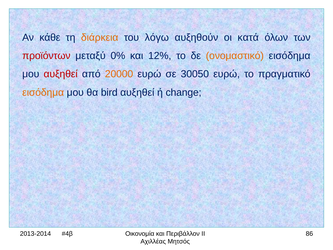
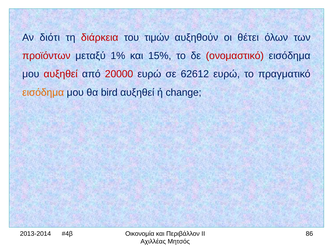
κάθε: κάθε -> διότι (50, 37)
διάρκεια colour: orange -> red (100, 37)
λόγω: λόγω -> τιμών (157, 37)
κατά: κατά -> θέτει (248, 37)
0%: 0% -> 1% (118, 56)
12%: 12% -> 15% (160, 56)
ονομαστικό colour: orange -> red (235, 56)
20000 colour: orange -> red (119, 74)
30050: 30050 -> 62612 (195, 74)
